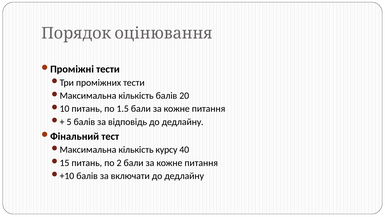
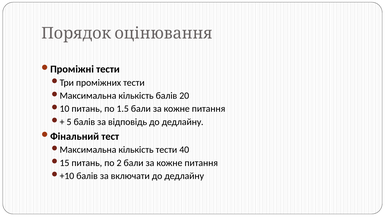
кількість курсу: курсу -> тести (166, 149)
